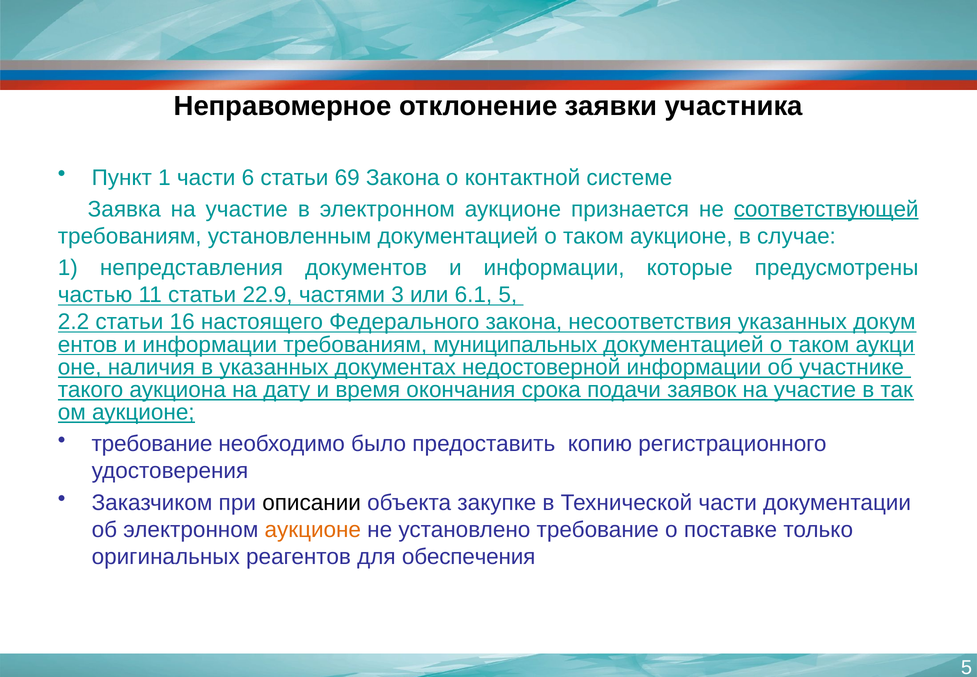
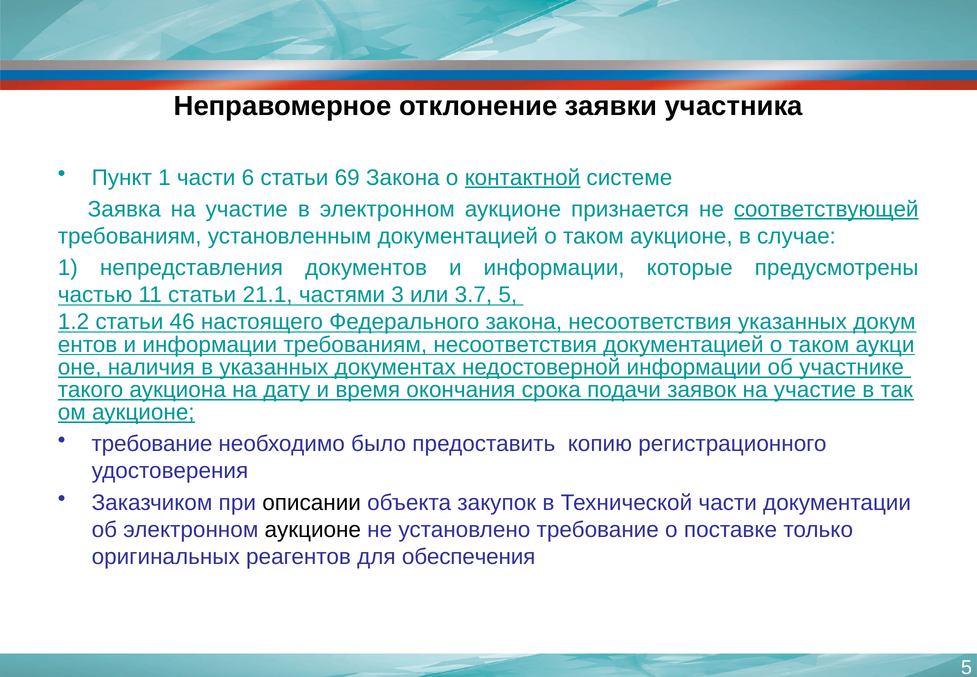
контактной underline: none -> present (523, 177)
22.9: 22.9 -> 21.1 (268, 295)
6.1: 6.1 -> 3.7 (473, 295)
2.2: 2.2 -> 1.2 (74, 322)
16: 16 -> 46 (182, 322)
требованиям муниципальных: муниципальных -> несоответствия (515, 344)
закупке: закупке -> закупок (497, 502)
аукционе colour: orange -> black (313, 529)
